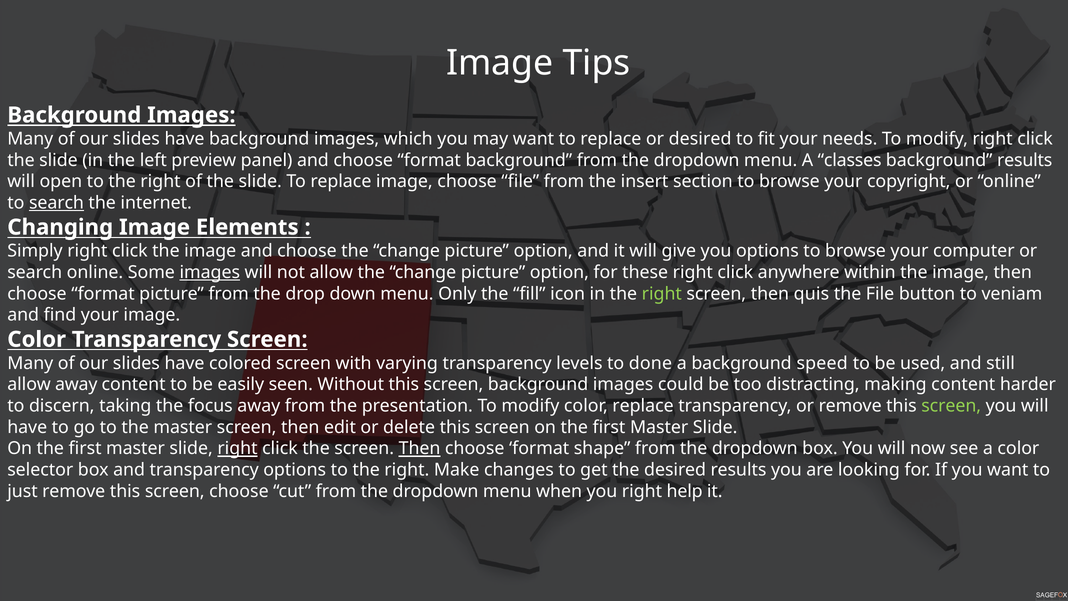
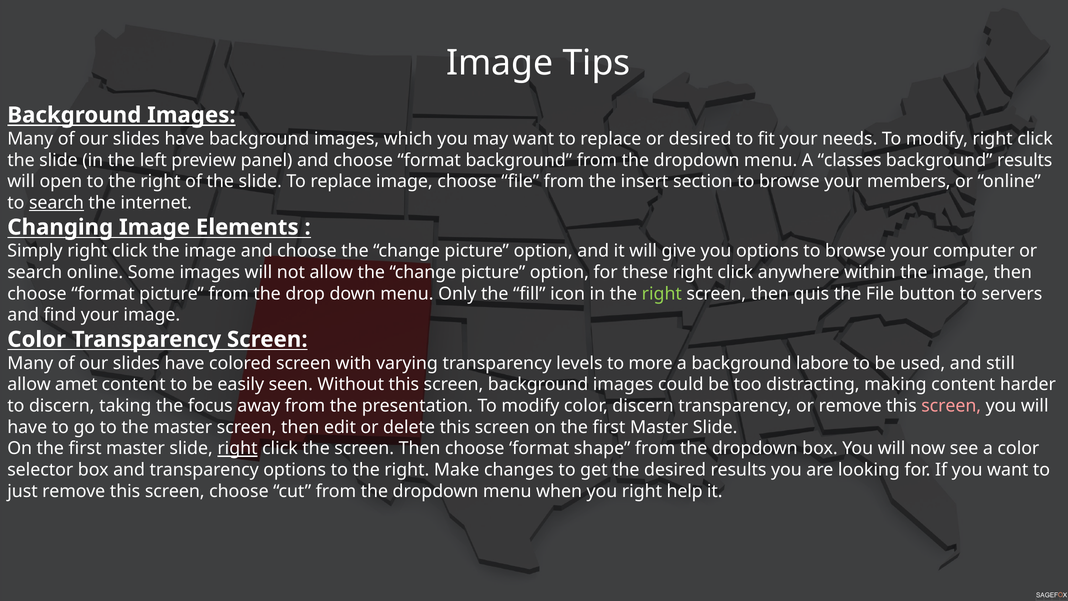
copyright: copyright -> members (909, 181)
images underline: present -> none (210, 272)
veniam: veniam -> servers (1012, 294)
done: done -> more (651, 363)
speed: speed -> labore (822, 363)
allow away: away -> amet (76, 384)
color replace: replace -> discern (643, 406)
screen colour: light green -> pink (951, 406)
Then underline: present -> none (420, 448)
